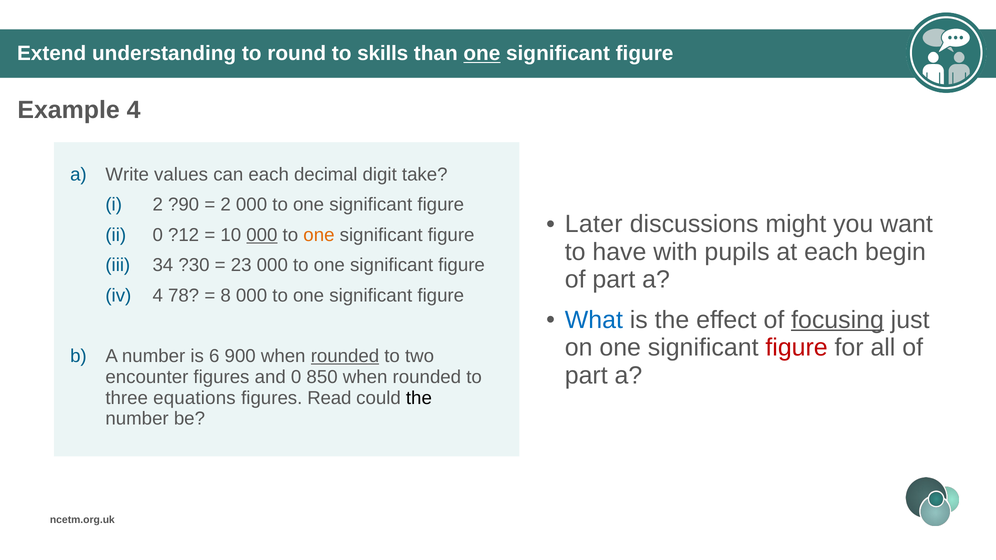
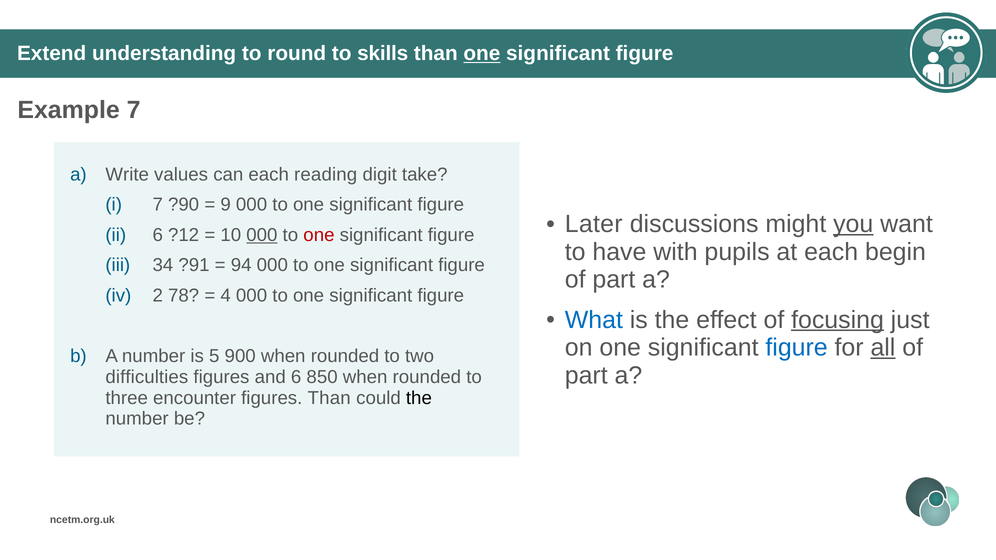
Example 4: 4 -> 7 (134, 110)
decimal: decimal -> reading (326, 174)
i 2: 2 -> 7 (158, 205)
2: 2 -> 9 (226, 205)
you underline: none -> present (853, 224)
ii 0: 0 -> 6 (158, 235)
one colour: orange -> red (319, 235)
?30: ?30 -> ?91 (194, 265)
23: 23 -> 94 (241, 265)
iv 4: 4 -> 2 (158, 296)
8: 8 -> 4 (226, 296)
figure colour: red -> blue (797, 348)
all underline: none -> present (883, 348)
6: 6 -> 5 (214, 356)
rounded underline: present -> none (345, 356)
encounter: encounter -> difficulties (147, 377)
and 0: 0 -> 6 (296, 377)
equations: equations -> encounter (195, 398)
figures Read: Read -> Than (329, 398)
